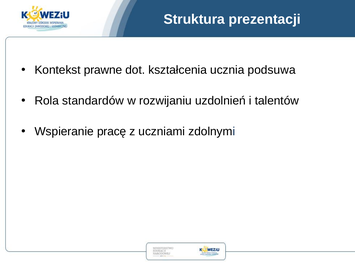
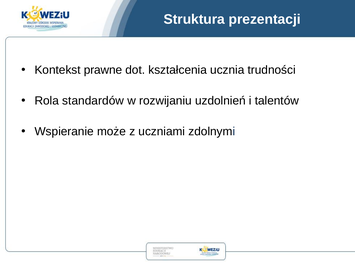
podsuwa: podsuwa -> trudności (272, 70)
pracę: pracę -> może (112, 132)
